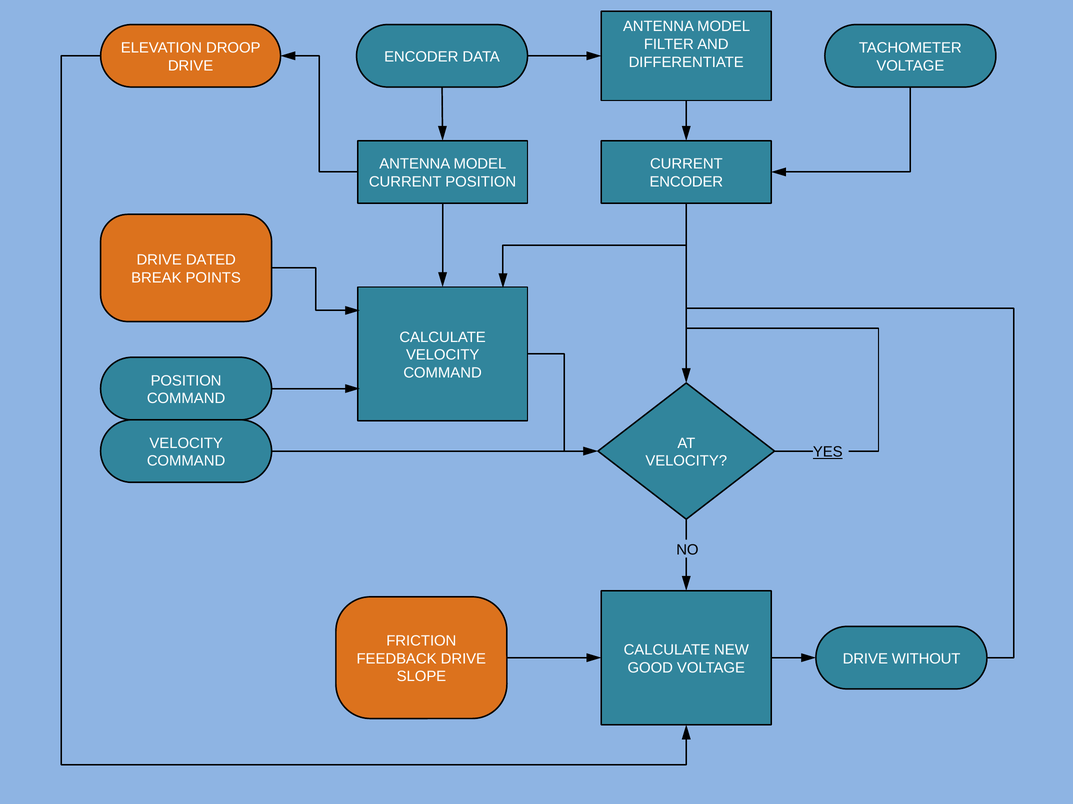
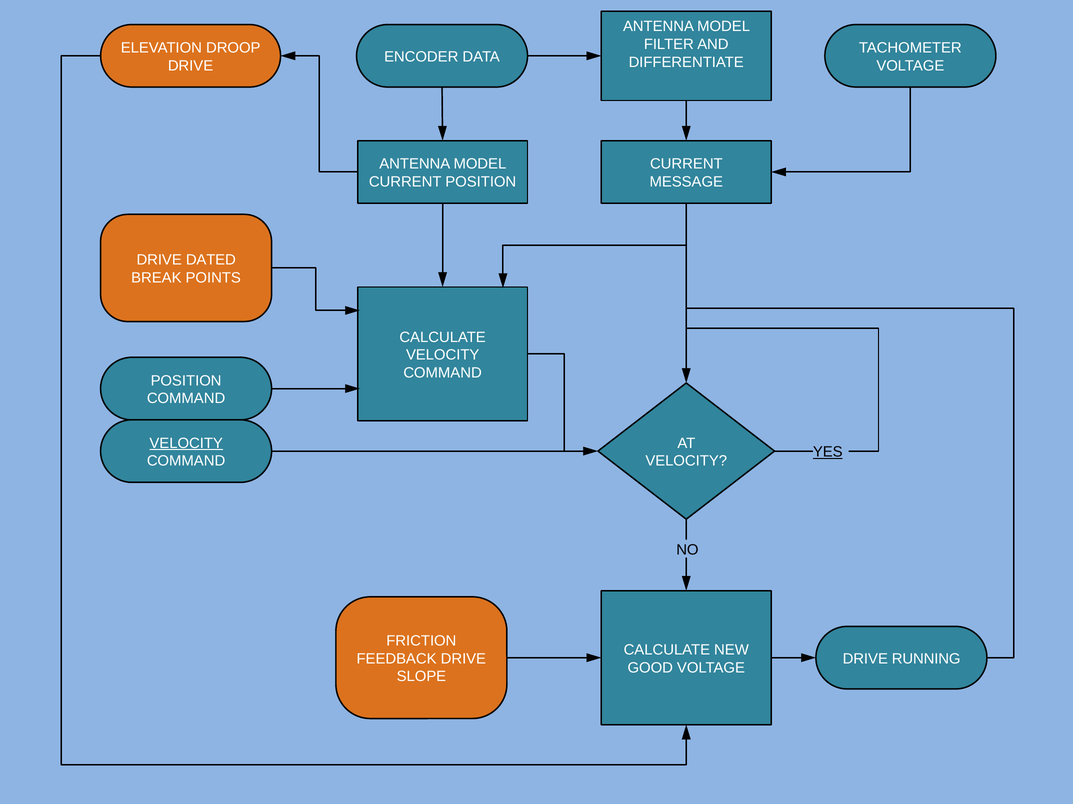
ENCODER: ENCODER -> MESSAGE (686, 182)
VELOCITY underline: none -> present (186, 444)
WITHOUT: WITHOUT -> RUNNING (926, 659)
